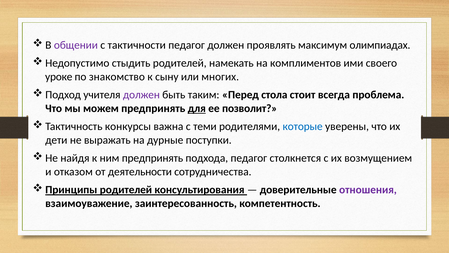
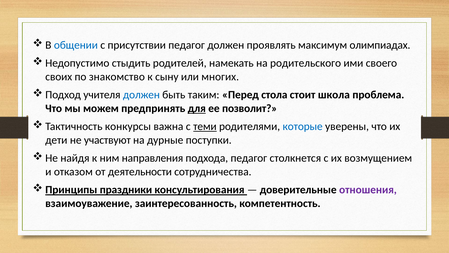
общении colour: purple -> blue (76, 45)
тактичности: тактичности -> присутствии (137, 45)
комплиментов: комплиментов -> родительского (306, 63)
уроке: уроке -> своих (59, 77)
должен colour: purple -> blue (141, 95)
всегда: всегда -> школа (334, 95)
теми underline: none -> present (205, 126)
выражать: выражать -> участвуют (107, 140)
ним предпринять: предпринять -> направления (153, 158)
Принципы родителей: родителей -> праздники (126, 190)
